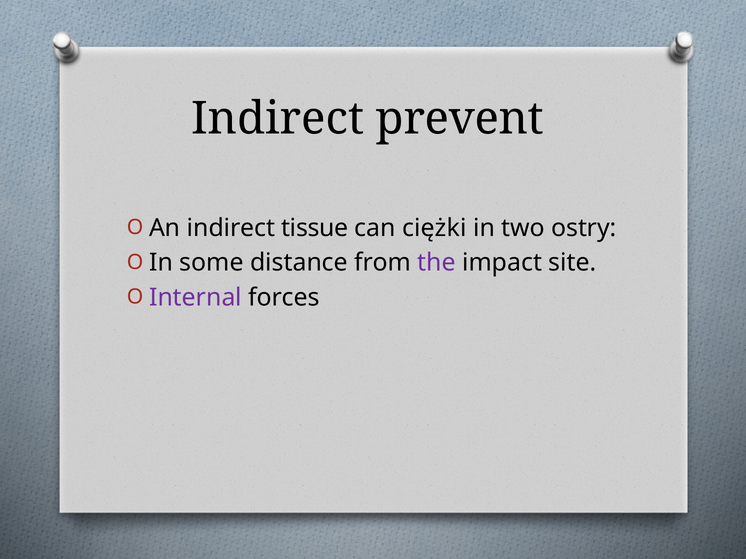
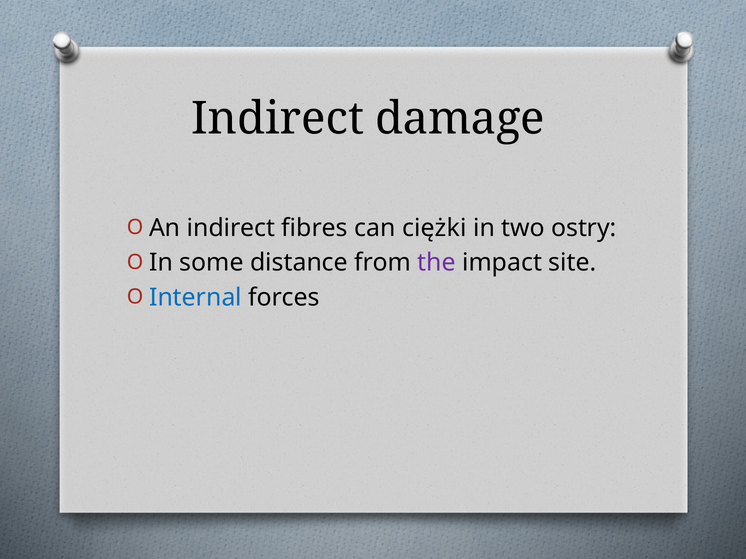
prevent: prevent -> damage (460, 119)
tissue: tissue -> fibres (315, 228)
Internal colour: purple -> blue (196, 298)
